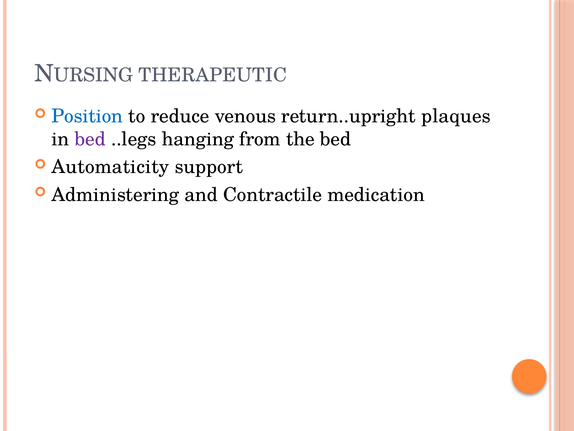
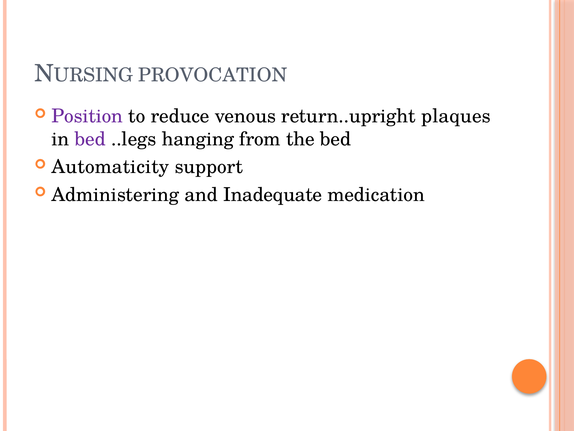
THERAPEUTIC: THERAPEUTIC -> PROVOCATION (213, 75)
Position colour: blue -> purple (87, 116)
Contractile: Contractile -> Inadequate (273, 195)
